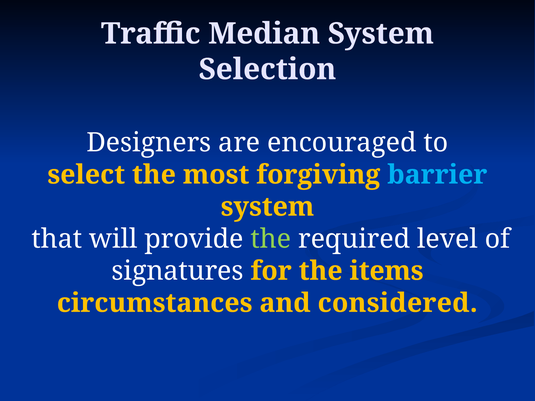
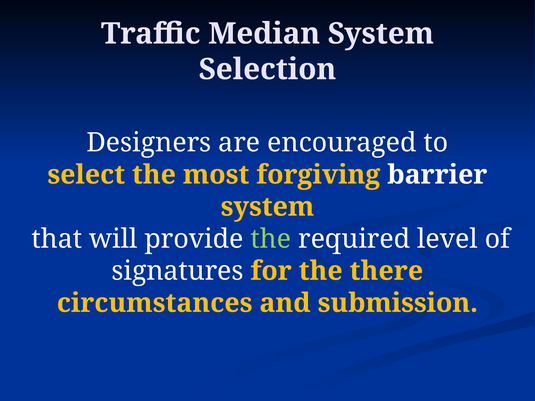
barrier colour: light blue -> white (437, 175)
items: items -> there (386, 271)
considered: considered -> submission (398, 303)
